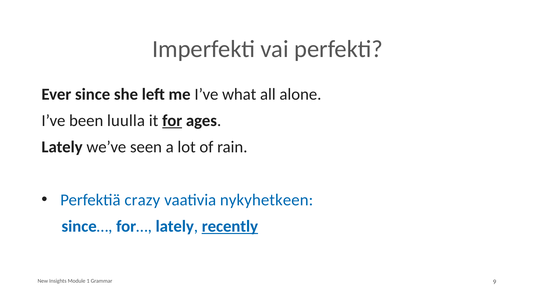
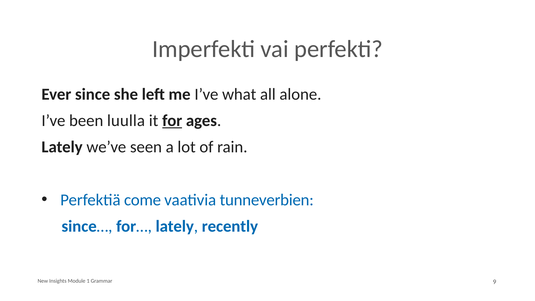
crazy: crazy -> come (143, 200)
nykyhetkeen: nykyhetkeen -> tunneverbien (267, 200)
recently underline: present -> none (230, 226)
